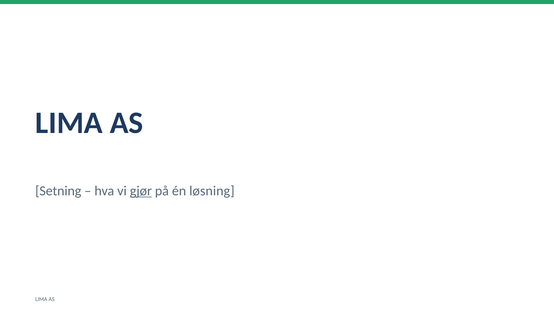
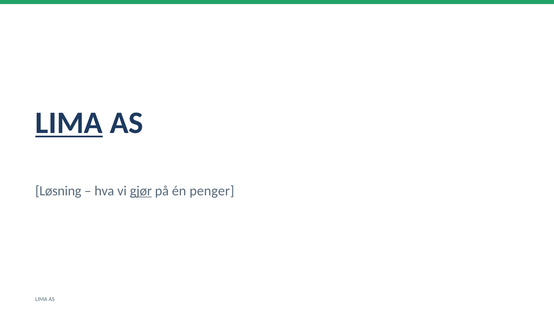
LIMA underline: none -> present (69, 123)
Setning: Setning -> Løsning (58, 191)
løsning: løsning -> penger (212, 191)
